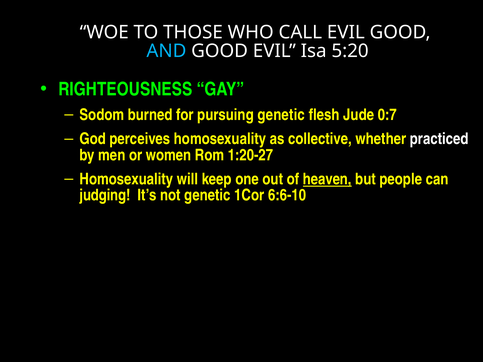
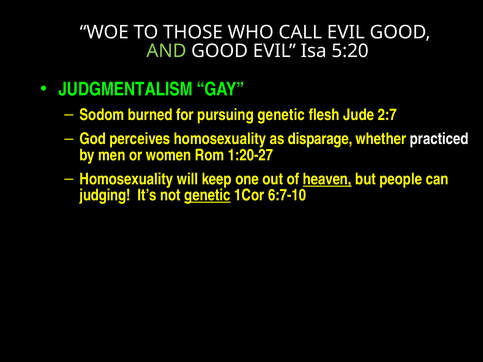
AND colour: light blue -> light green (166, 51)
RIGHTEOUSNESS: RIGHTEOUSNESS -> JUDGMENTALISM (125, 89)
0:7: 0:7 -> 2:7 (387, 115)
collective: collective -> disparage (320, 139)
genetic underline: none -> present (207, 195)
6:6-10: 6:6-10 -> 6:7-10 (287, 195)
